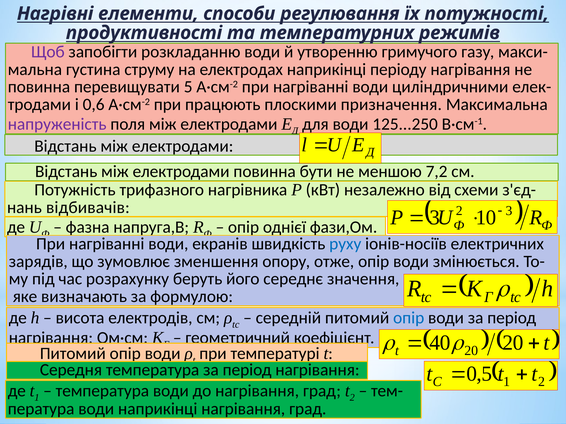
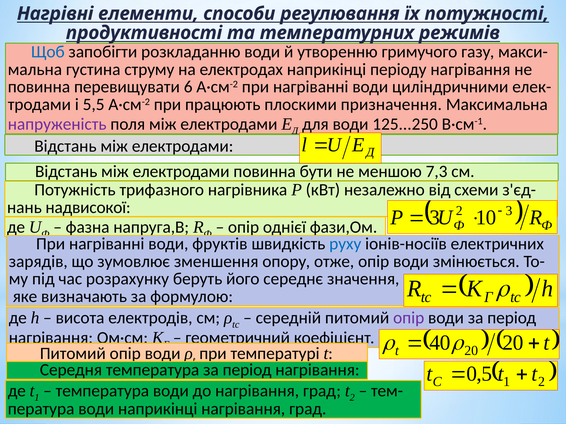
Щоб colour: purple -> blue (48, 52)
перевищувати 5: 5 -> 6 (188, 87)
0,6: 0,6 -> 5,5 (94, 105)
7,2: 7,2 -> 7,3 (437, 172)
відбивачів: відбивачів -> надвисокої (88, 208)
екранів: екранів -> фруктів (220, 244)
опір colour: blue -> purple (409, 318)
